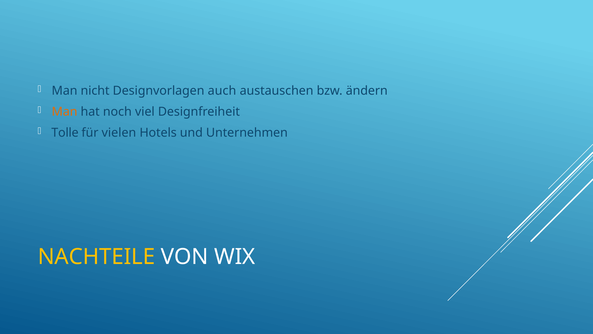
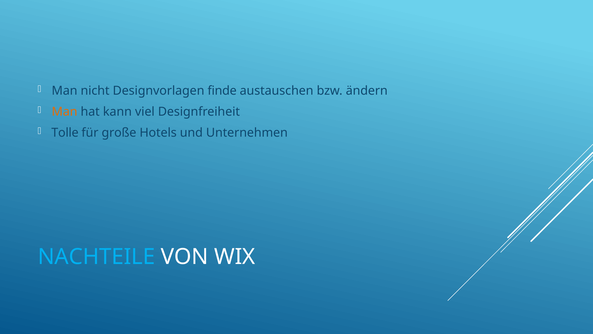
auch: auch -> finde (222, 91)
noch: noch -> kann (117, 112)
vielen: vielen -> große (119, 133)
NACHTEILE colour: yellow -> light blue (96, 256)
